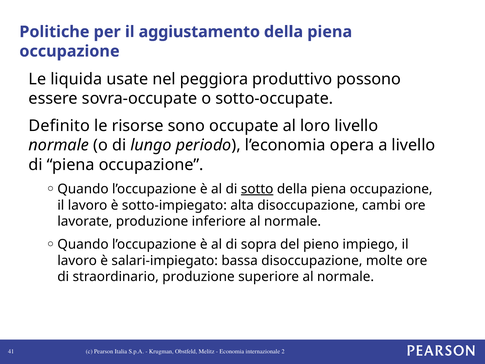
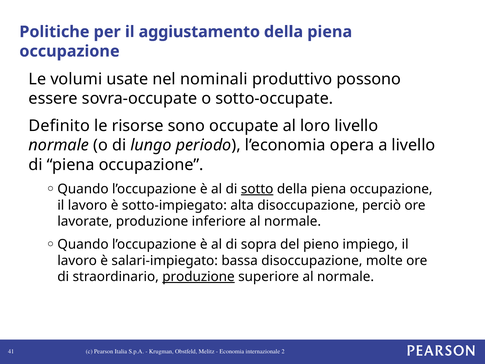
liquida: liquida -> volumi (76, 79)
peggiora: peggiora -> nominali (214, 79)
cambi: cambi -> perciò (382, 205)
produzione underline: none -> present (198, 277)
